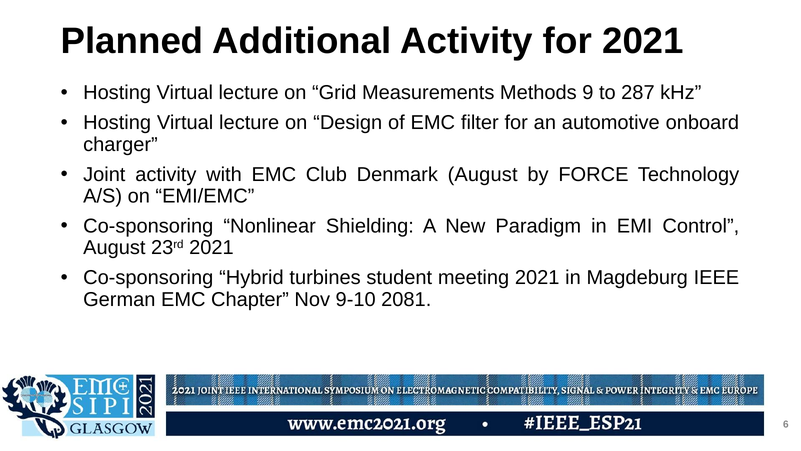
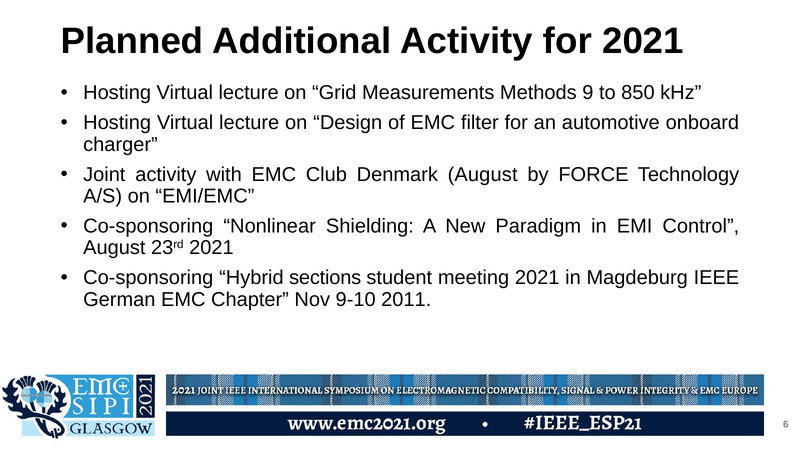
287: 287 -> 850 (638, 93)
turbines: turbines -> sections (325, 277)
2081: 2081 -> 2011 (406, 299)
